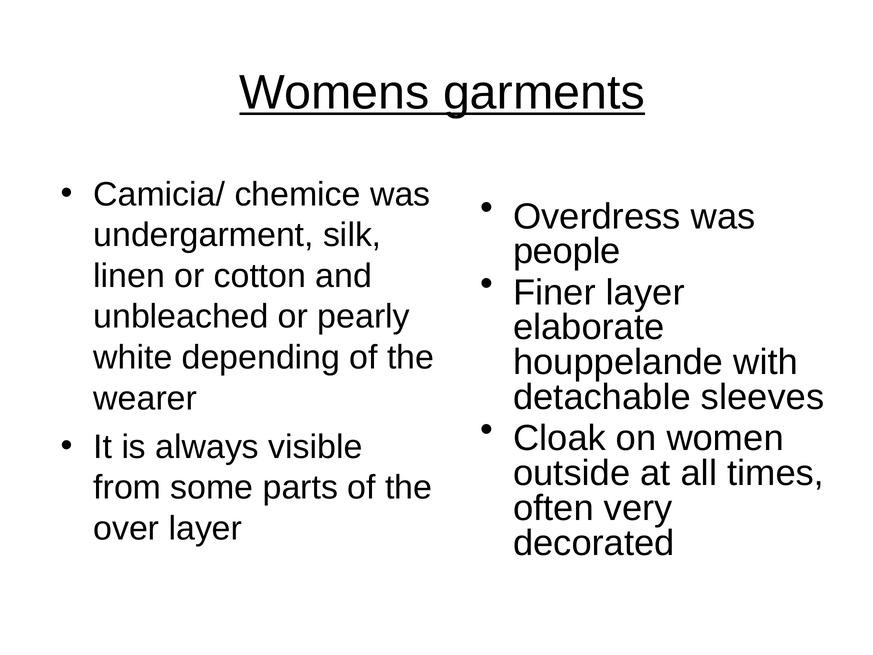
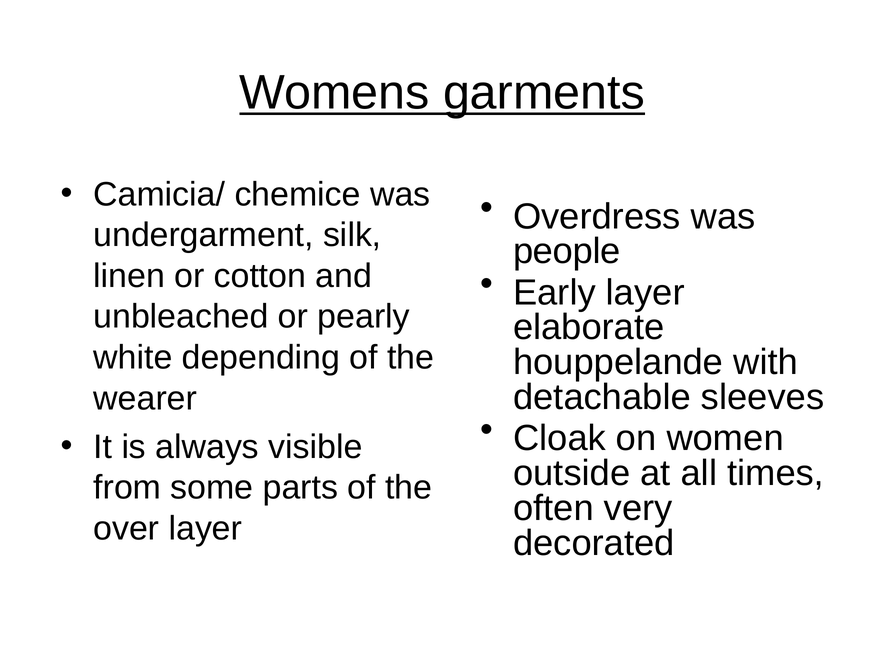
Finer: Finer -> Early (554, 292)
